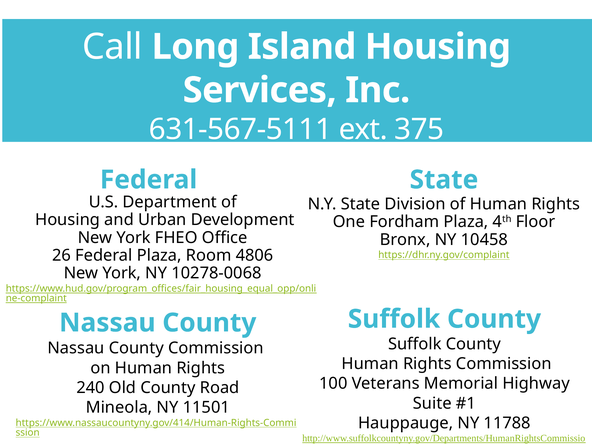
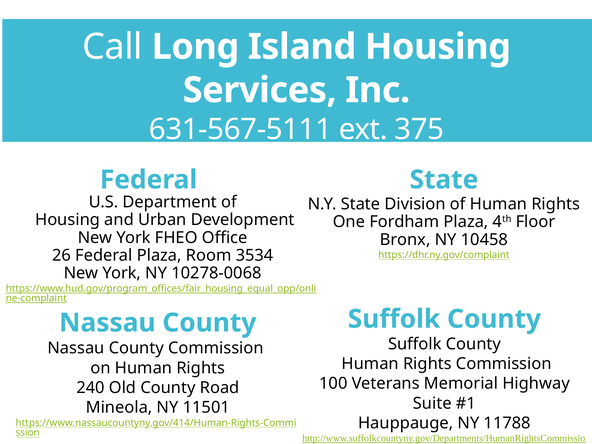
4806: 4806 -> 3534 (255, 255)
